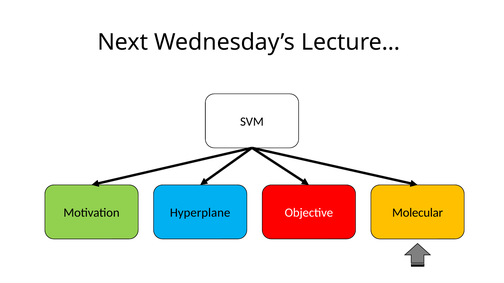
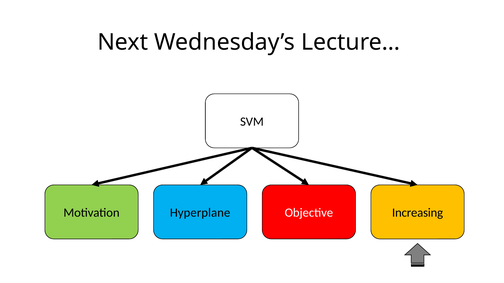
Molecular: Molecular -> Increasing (418, 213)
